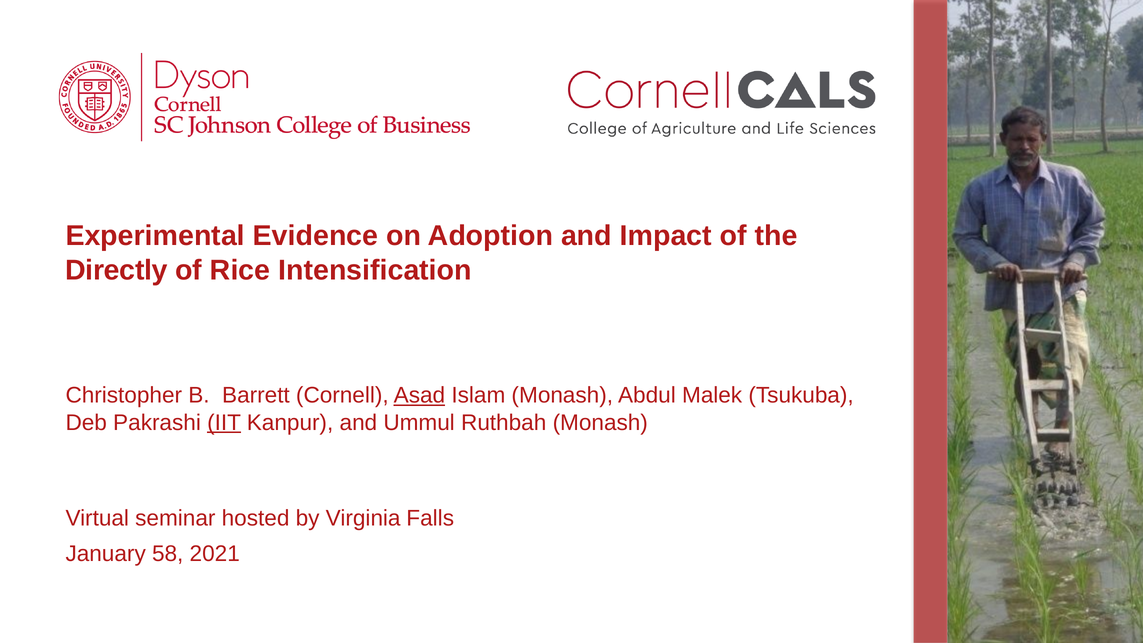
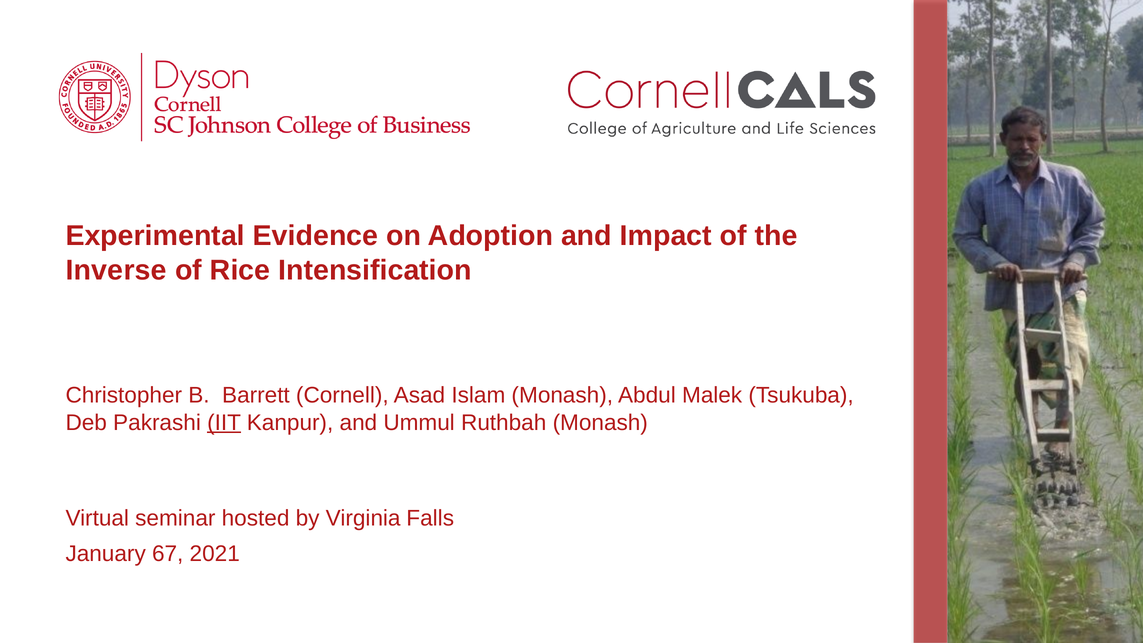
Directly: Directly -> Inverse (116, 270)
Asad underline: present -> none (419, 395)
58: 58 -> 67 (168, 554)
